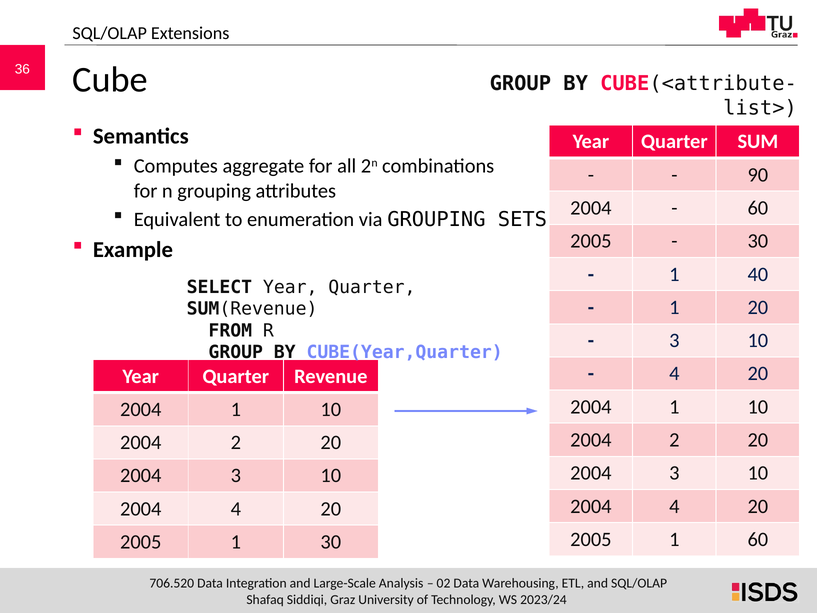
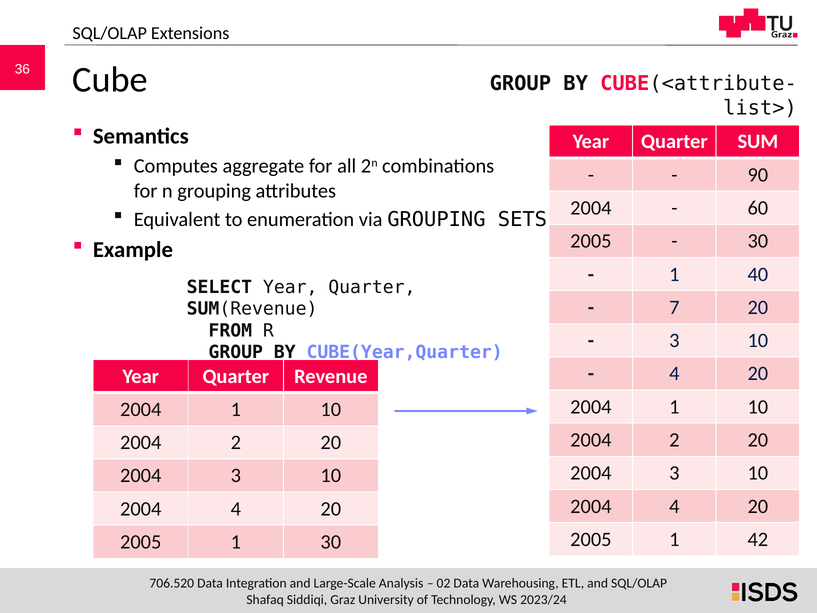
1: 1 -> 7 (674, 307)
1 60: 60 -> 42 (758, 539)
